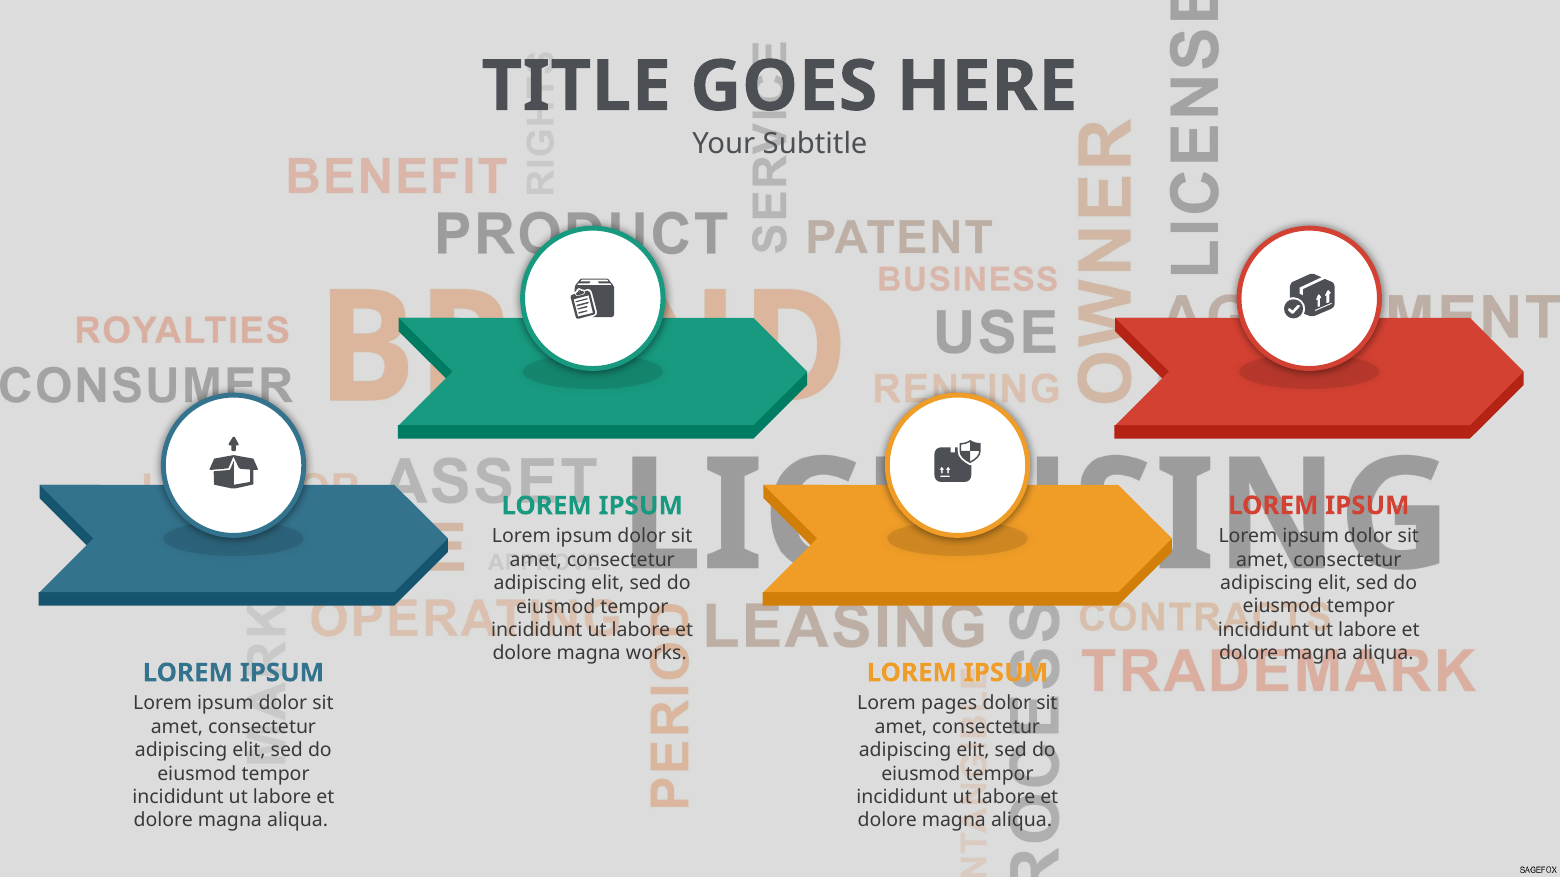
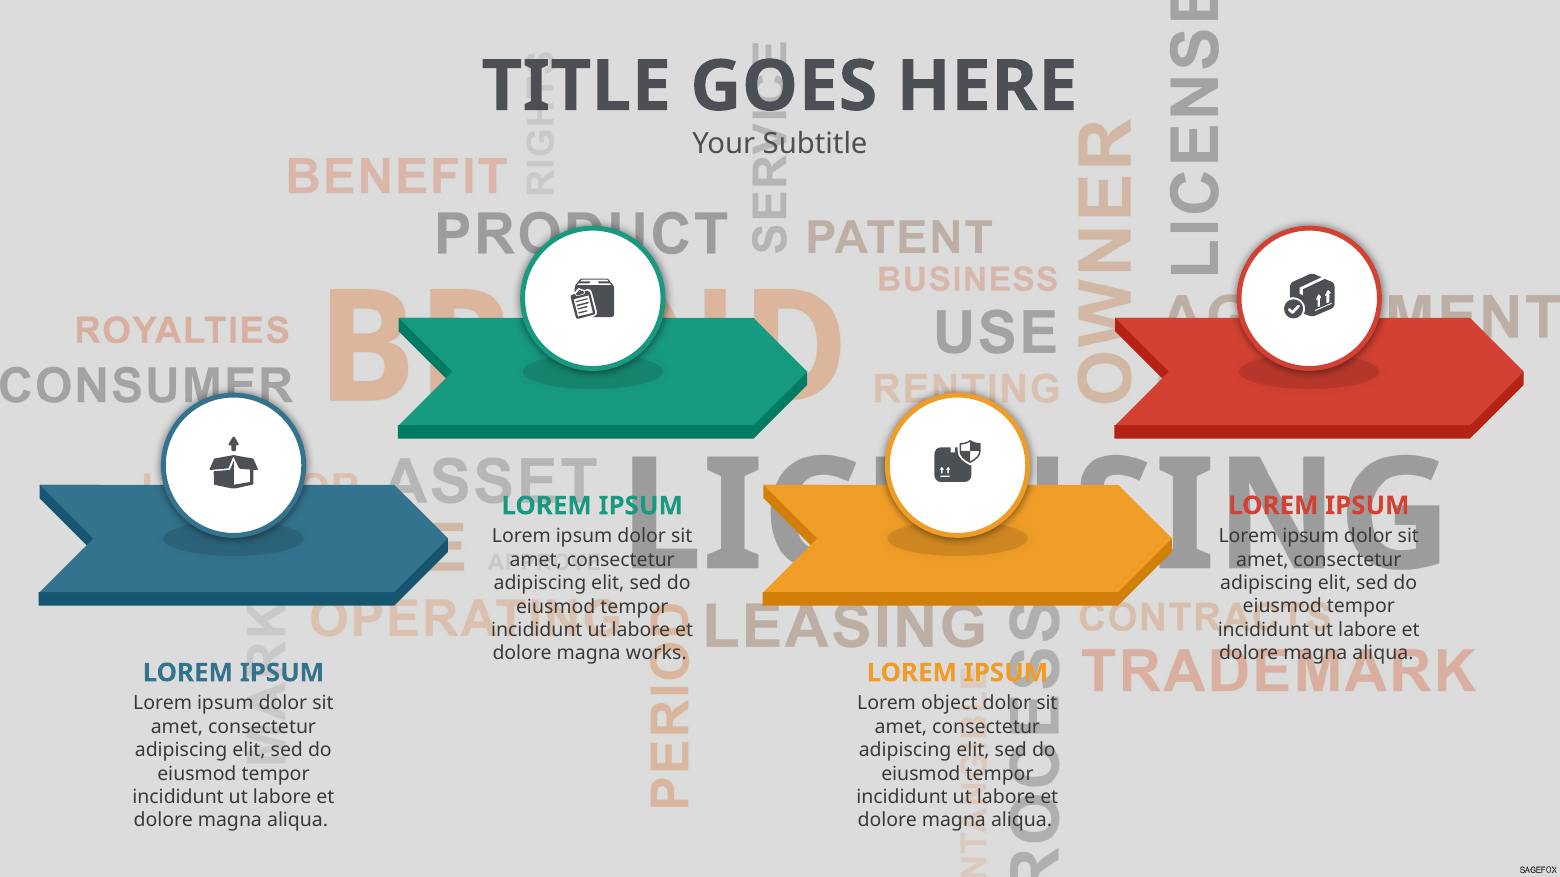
pages: pages -> object (949, 704)
